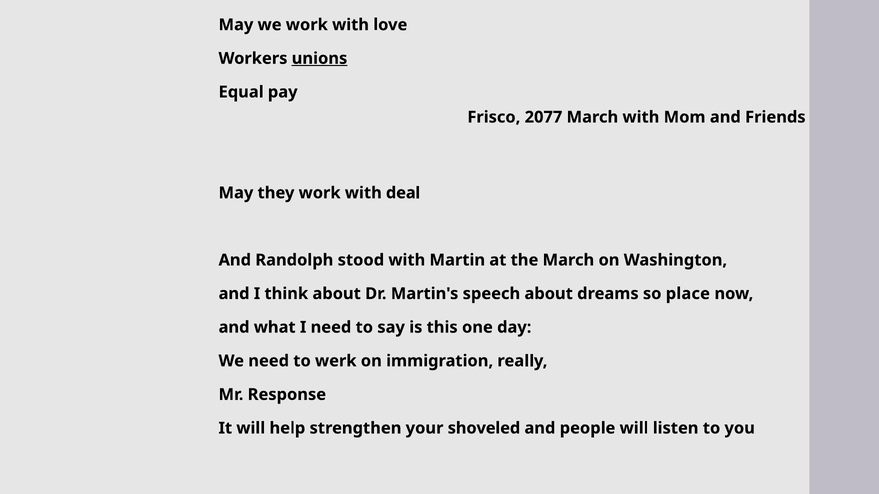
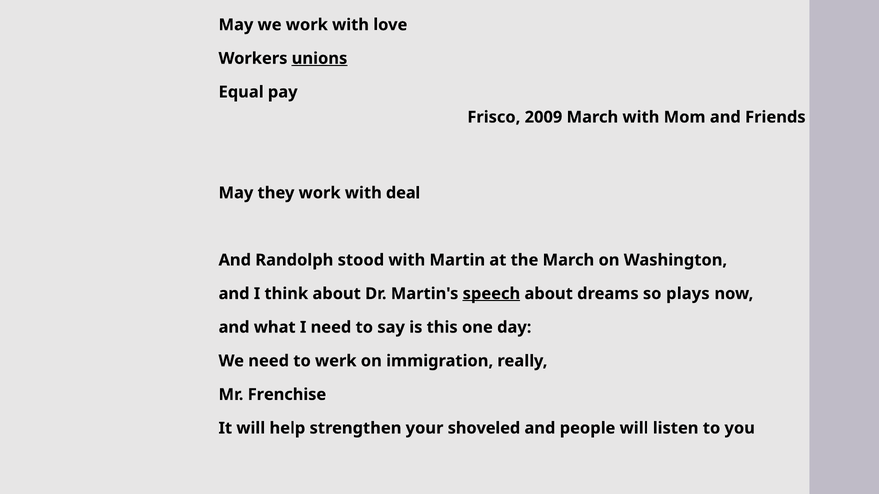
2077: 2077 -> 2009 (543, 117)
speech underline: none -> present (491, 294)
place: place -> plays (688, 294)
Response: Response -> Frenchise (287, 395)
